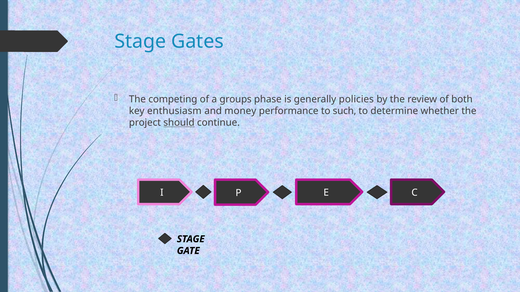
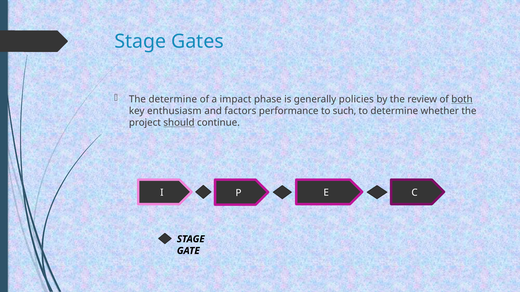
The competing: competing -> determine (173, 99)
groups: groups -> impact (236, 99)
both underline: none -> present (462, 99)
money: money -> factors (240, 111)
